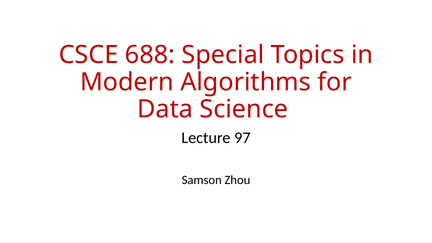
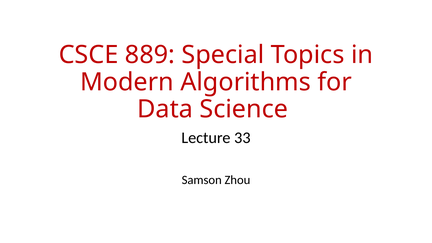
688: 688 -> 889 (150, 55)
97: 97 -> 33 (242, 138)
